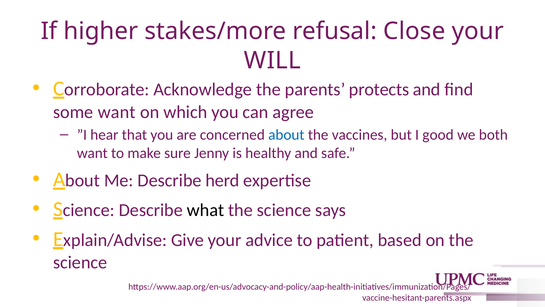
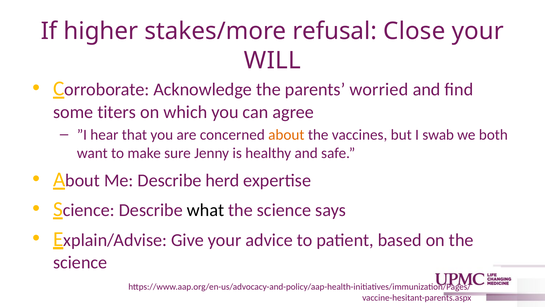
protects: protects -> worried (379, 89)
some want: want -> titers (117, 112)
about colour: blue -> orange (286, 135)
good: good -> swab (438, 135)
